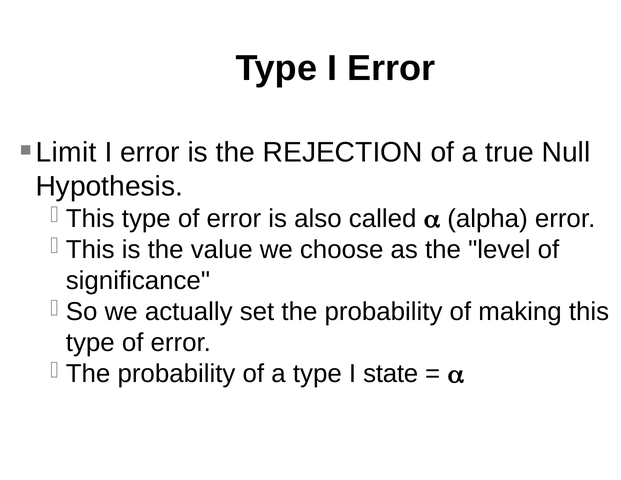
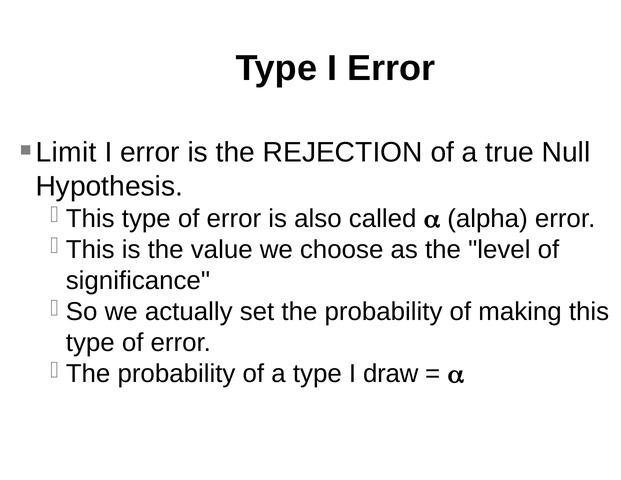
state: state -> draw (391, 374)
